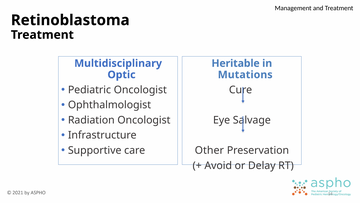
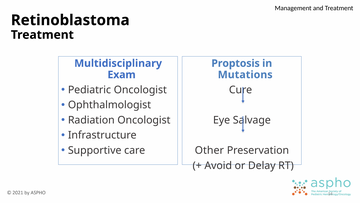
Heritable: Heritable -> Proptosis (236, 63)
Optic: Optic -> Exam (122, 75)
